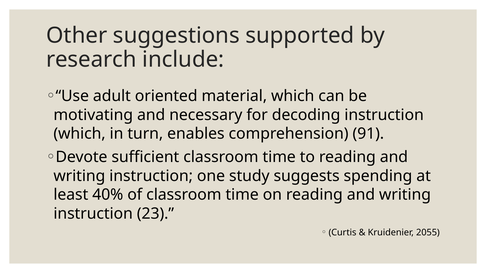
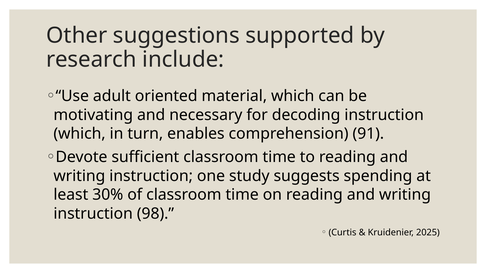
40%: 40% -> 30% (108, 195)
23: 23 -> 98 (155, 214)
2055: 2055 -> 2025 (428, 233)
